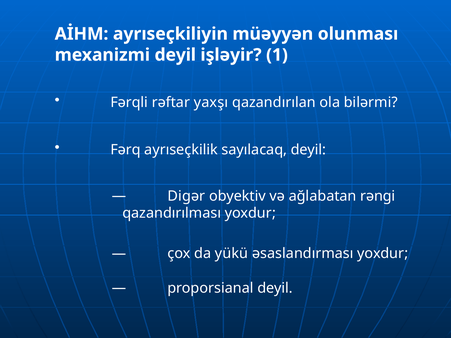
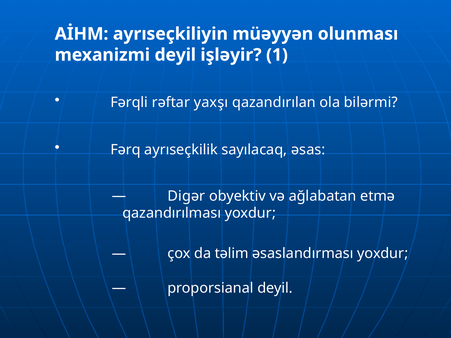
sayılacaq deyil: deyil -> əsas (308, 150)
rəngi: rəngi -> etmə (378, 196)
yükü: yükü -> təlim (232, 254)
